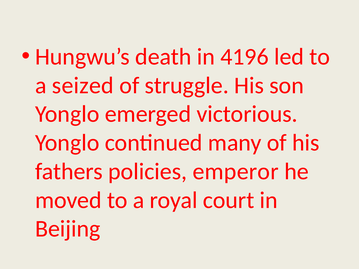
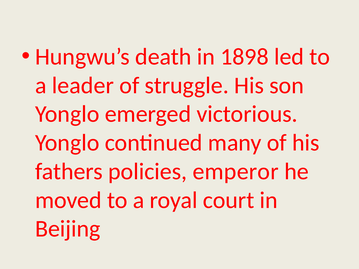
4196: 4196 -> 1898 (244, 57)
seized: seized -> leader (83, 85)
